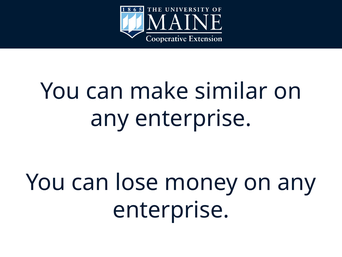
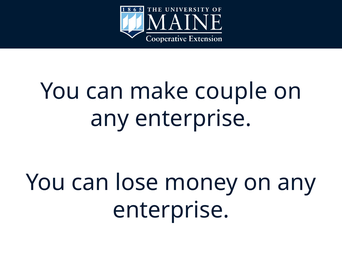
similar: similar -> couple (231, 91)
